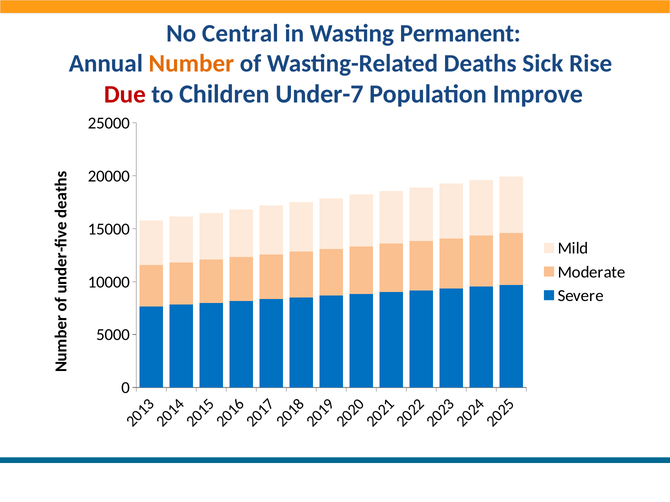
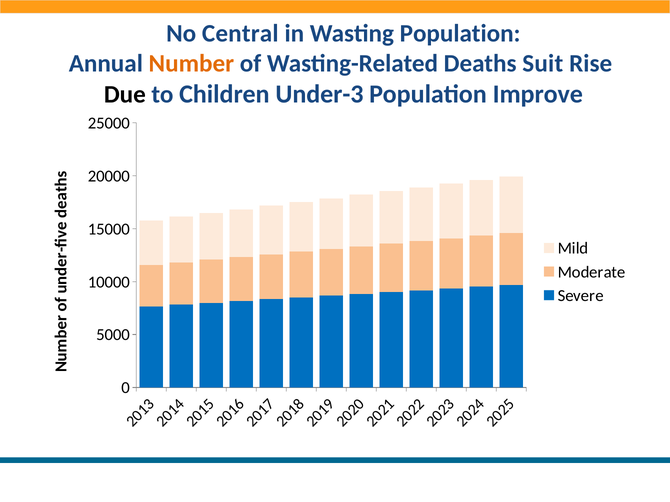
Wasting Permanent: Permanent -> Population (460, 34)
Sick: Sick -> Suit (543, 64)
Due colour: red -> black (125, 95)
Under-7: Under-7 -> Under-3 (319, 94)
